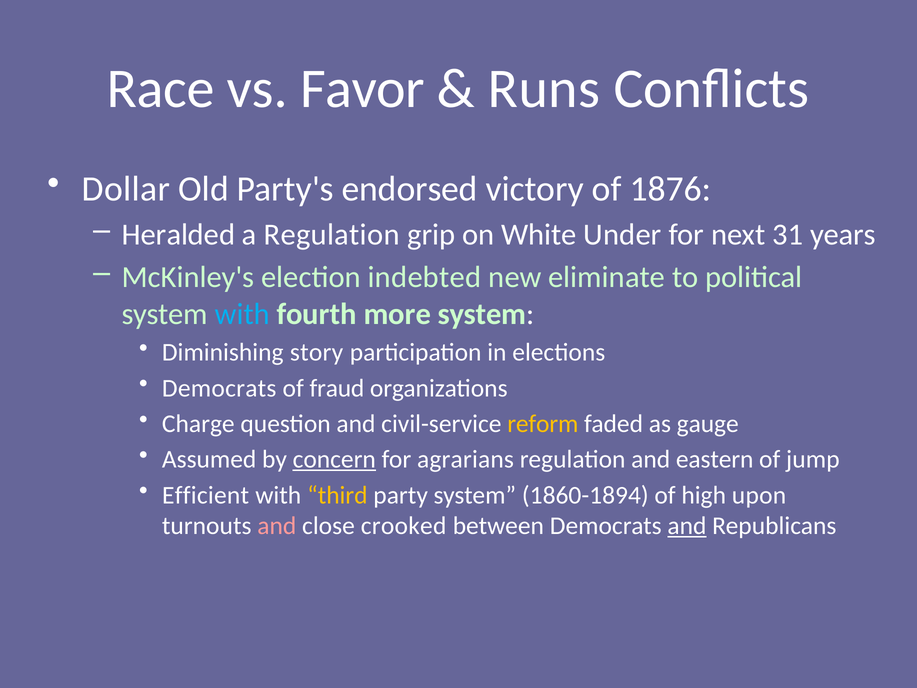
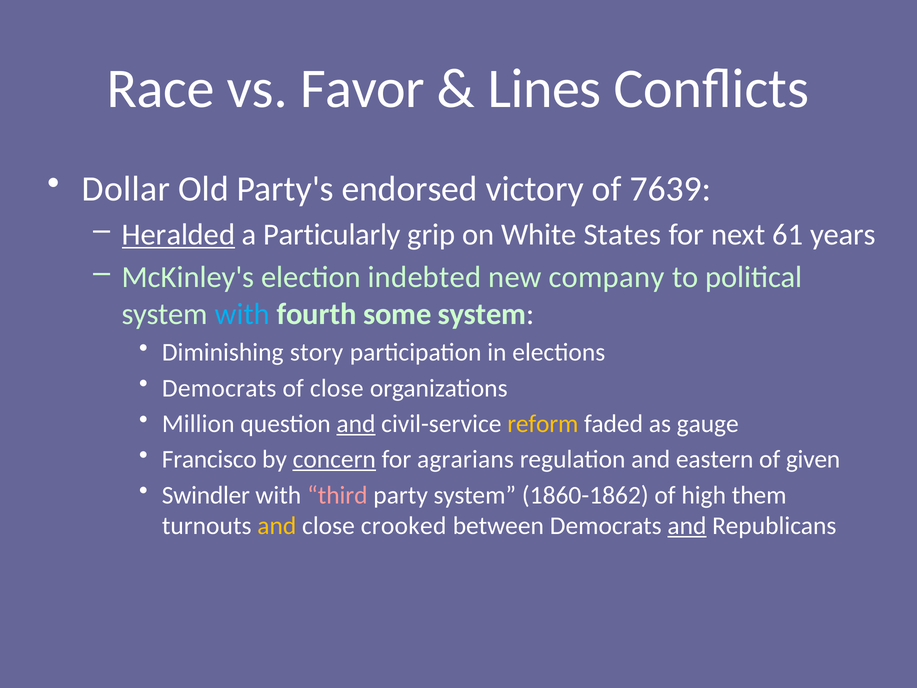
Runs: Runs -> Lines (544, 89)
1876: 1876 -> 7639 (670, 189)
Heralded underline: none -> present (179, 234)
a Regulation: Regulation -> Particularly (332, 234)
Under: Under -> States (622, 234)
31: 31 -> 61 (788, 234)
eliminate: eliminate -> company (607, 277)
more: more -> some (397, 314)
of fraud: fraud -> close (337, 388)
Charge: Charge -> Million (198, 424)
and underline: none -> present (356, 424)
Assumed: Assumed -> Francisco (209, 459)
jump: jump -> given (813, 459)
Efficient: Efficient -> Swindler (206, 495)
third colour: yellow -> pink (337, 495)
1860-1894: 1860-1894 -> 1860-1862 (585, 495)
upon: upon -> them (759, 495)
and colour: pink -> yellow (277, 526)
